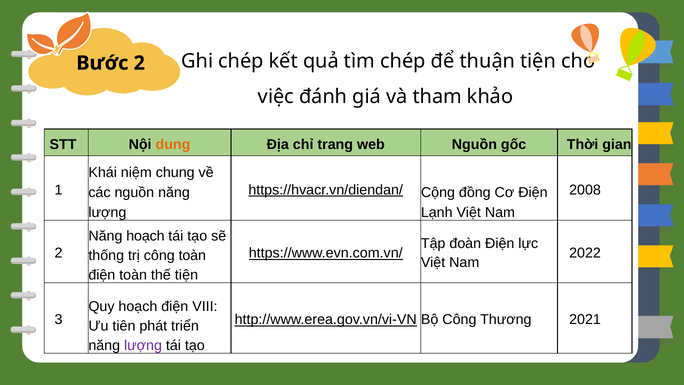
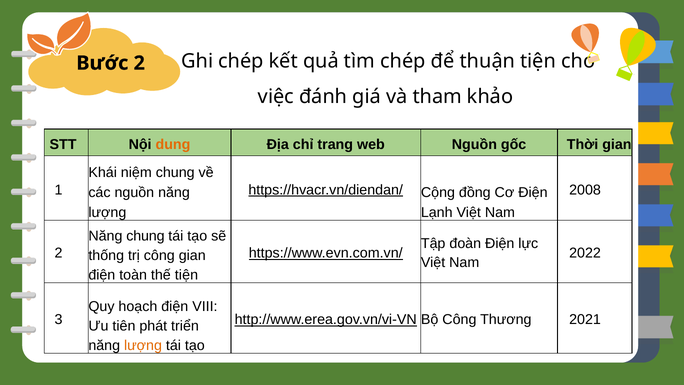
Năng hoạch: hoạch -> chung (145, 236)
công toàn: toàn -> gian (192, 255)
lượng colour: purple -> orange (143, 345)
